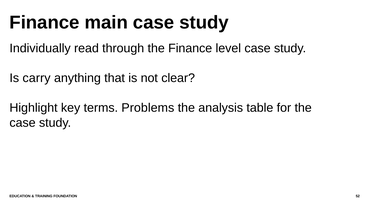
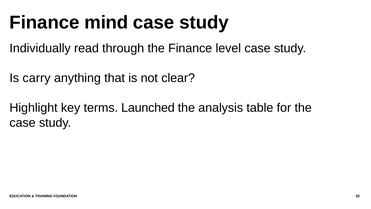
main: main -> mind (106, 23)
Problems: Problems -> Launched (148, 108)
